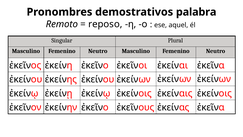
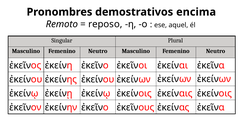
palabra: palabra -> encima (196, 12)
